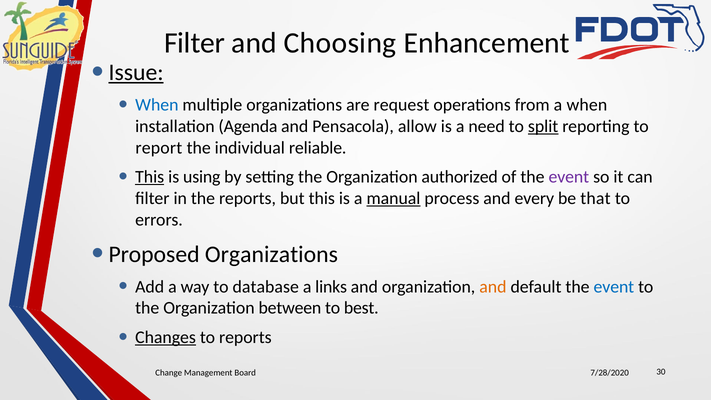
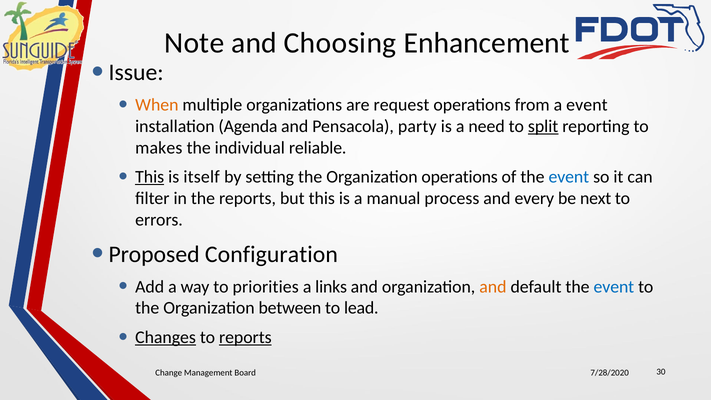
Filter: Filter -> Note (194, 43)
Issue underline: present -> none (136, 73)
When colour: blue -> orange (157, 105)
a when: when -> event (587, 105)
allow: allow -> party (417, 126)
report: report -> makes (159, 148)
using: using -> itself (202, 177)
Organization authorized: authorized -> operations (460, 177)
event colour: purple -> blue (569, 177)
manual underline: present -> none (393, 198)
that: that -> next (596, 198)
Proposed Organizations: Organizations -> Configuration (271, 254)
database: database -> priorities (266, 287)
best: best -> lead (361, 308)
reports underline: none -> present (245, 337)
